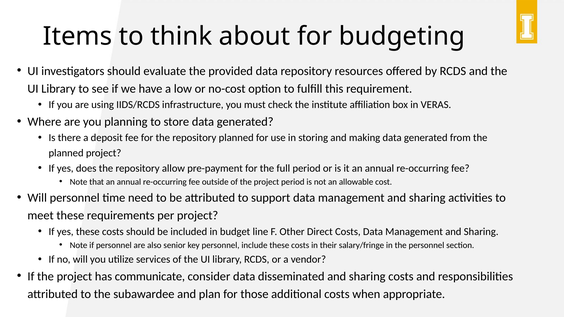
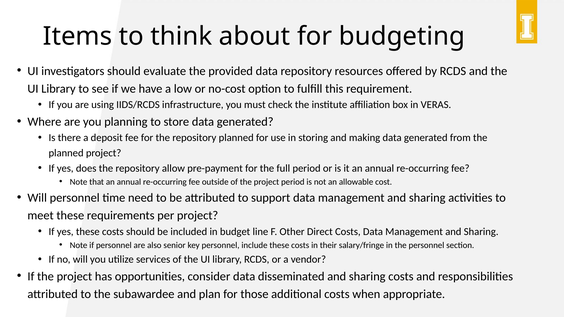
communicate: communicate -> opportunities (150, 276)
